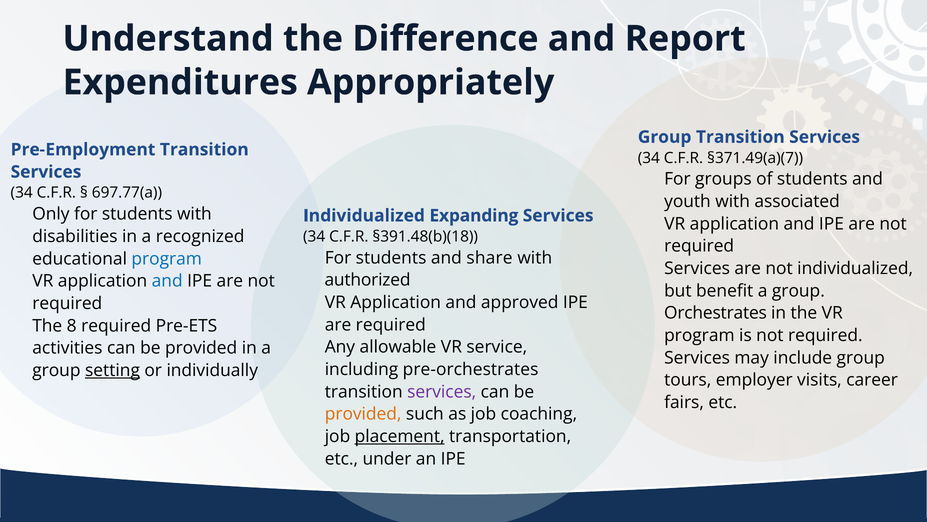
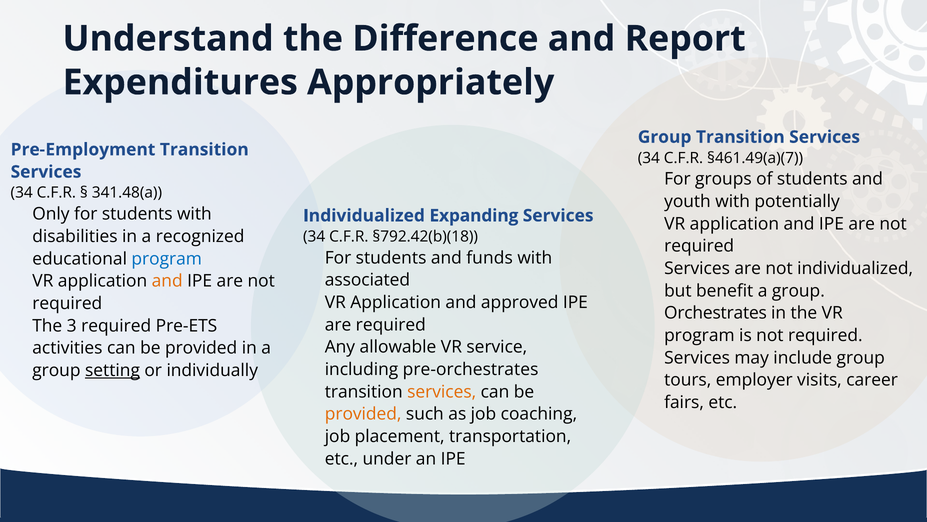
§371.49(a)(7: §371.49(a)(7 -> §461.49(a)(7 (755, 158)
697.77(a: 697.77(a -> 341.48(a (127, 193)
associated: associated -> potentially (797, 201)
§391.48(b)(18: §391.48(b)(18 -> §792.42(b)(18 (425, 236)
share: share -> funds (490, 258)
authorized: authorized -> associated (367, 280)
and colour: blue -> orange (167, 281)
8: 8 -> 3 (72, 325)
services colour: purple -> orange (442, 391)
placement underline: present -> none (400, 436)
